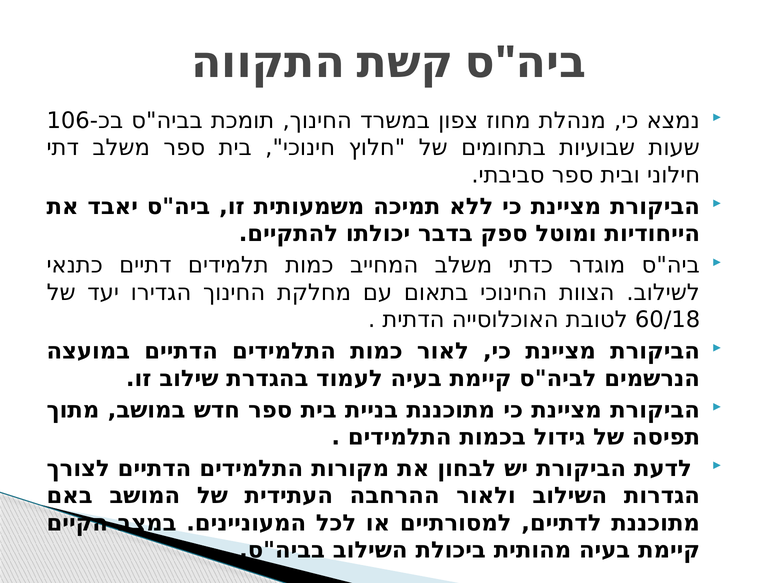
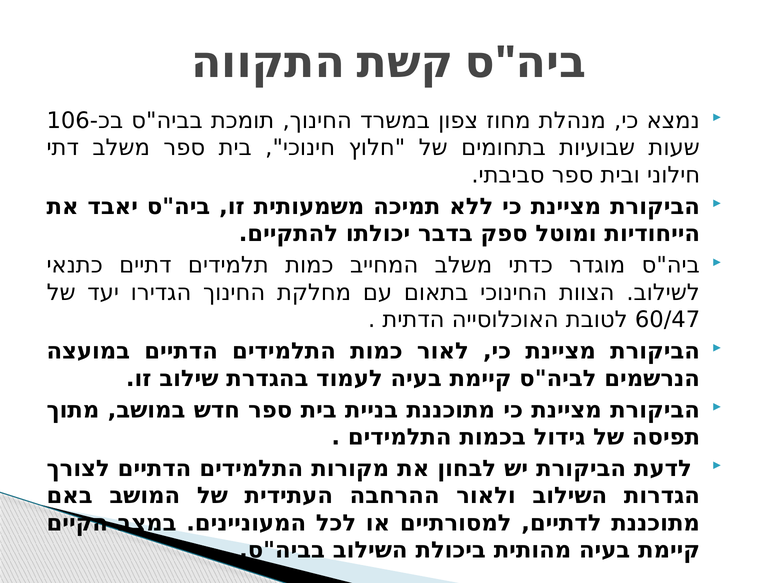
60/18: 60/18 -> 60/47 (668, 320)
